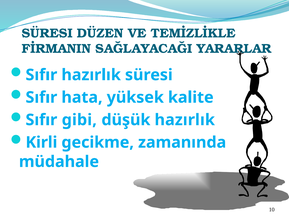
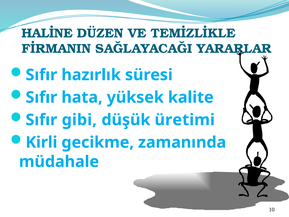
SÜRESI: SÜRESI -> HALİNE (47, 33)
düşük hazırlık: hazırlık -> üretimi (185, 120)
